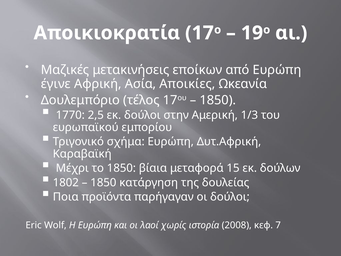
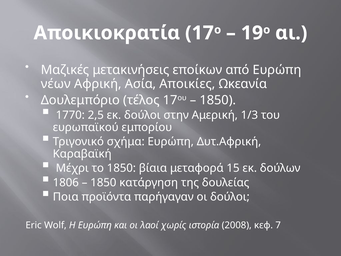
έγινε: έγινε -> νέων (56, 84)
1802: 1802 -> 1806 (66, 182)
